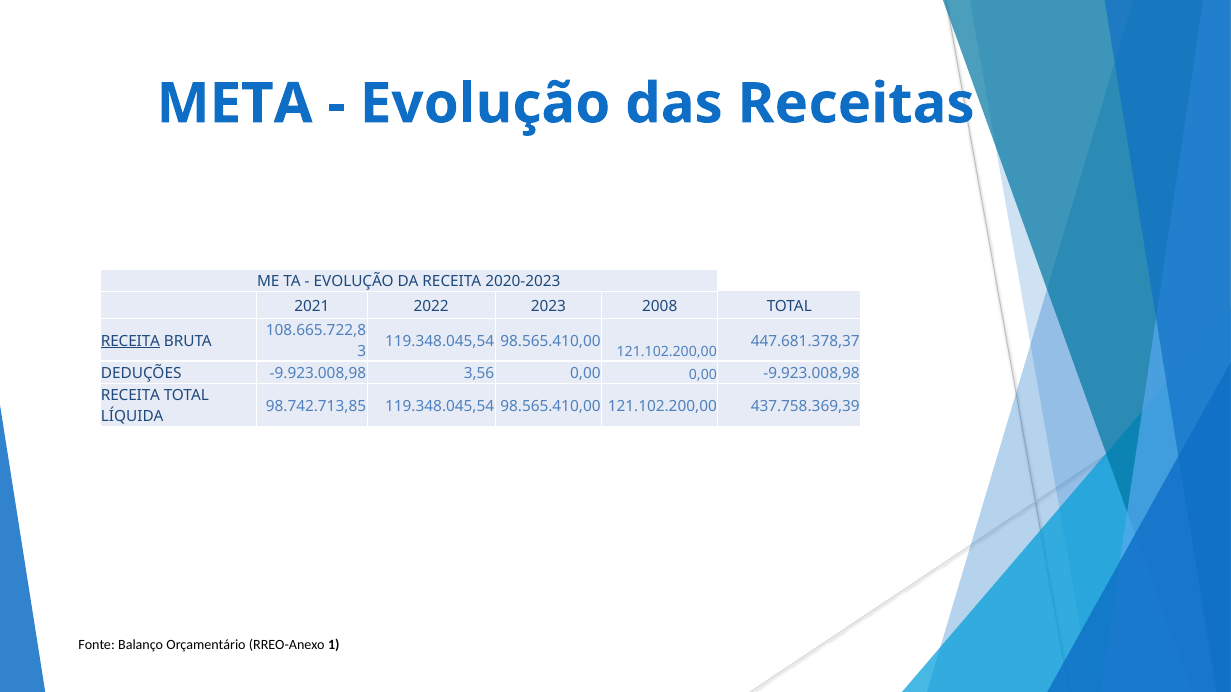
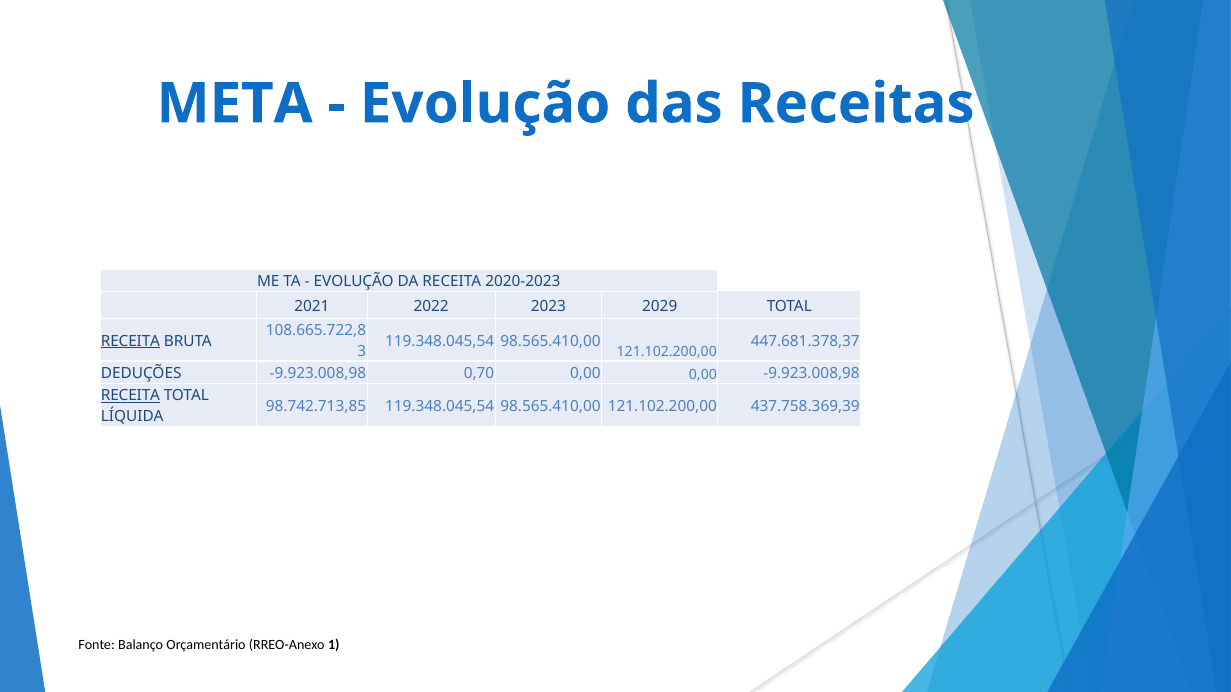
2008: 2008 -> 2029 (660, 306)
3,56: 3,56 -> 0,70 (479, 374)
RECEITA underline: none -> present (130, 396)
